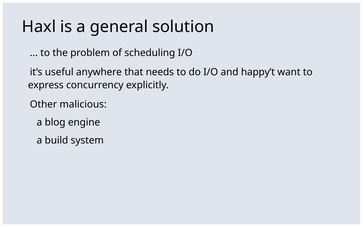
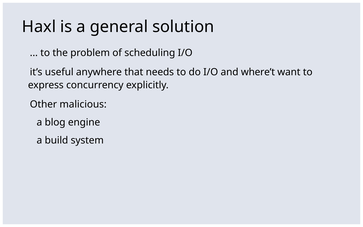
happy’t: happy’t -> where’t (258, 72)
